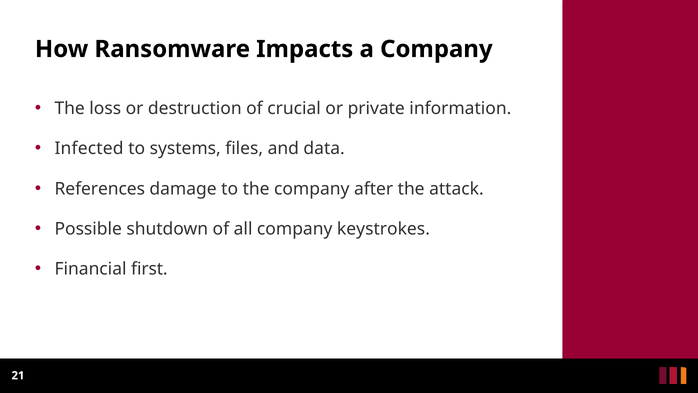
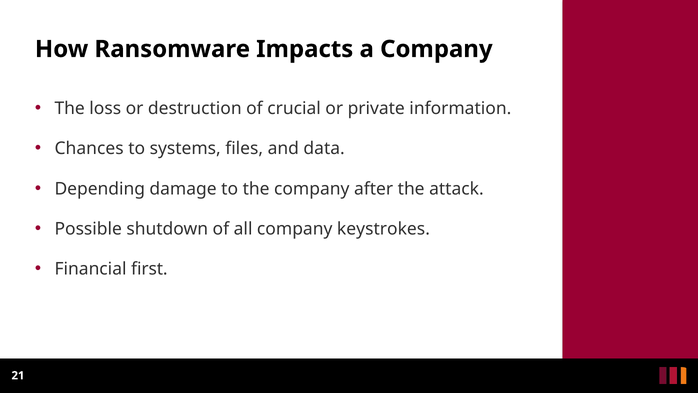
Infected: Infected -> Chances (89, 148)
References: References -> Depending (100, 189)
